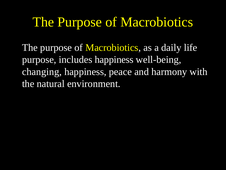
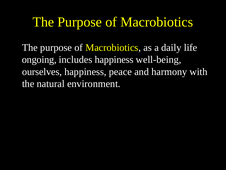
purpose: purpose -> ongoing (39, 59)
changing: changing -> ourselves (42, 72)
